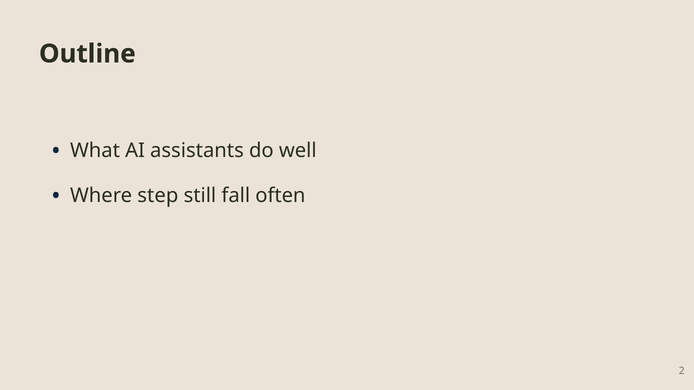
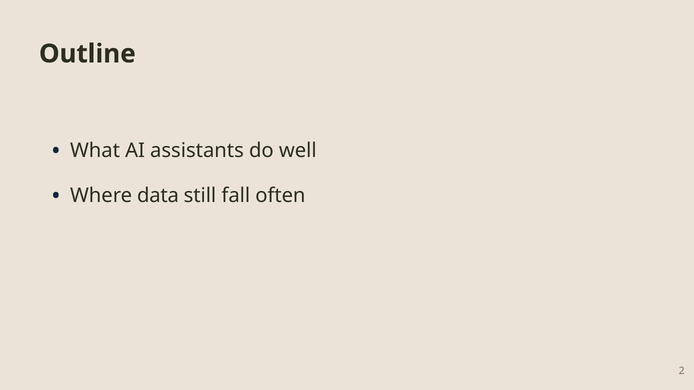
step: step -> data (158, 196)
